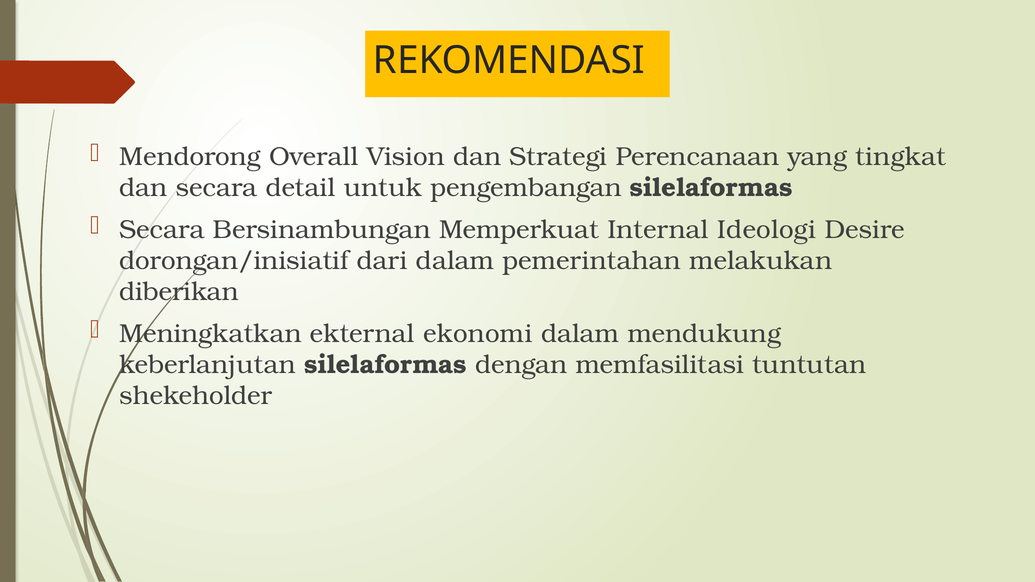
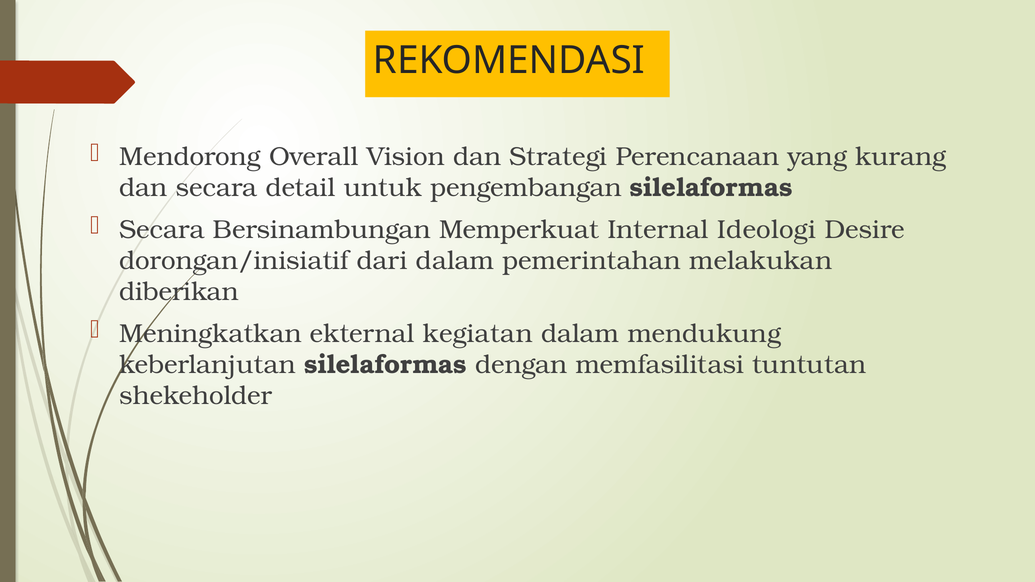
tingkat: tingkat -> kurang (901, 157)
ekonomi: ekonomi -> kegiatan (478, 334)
